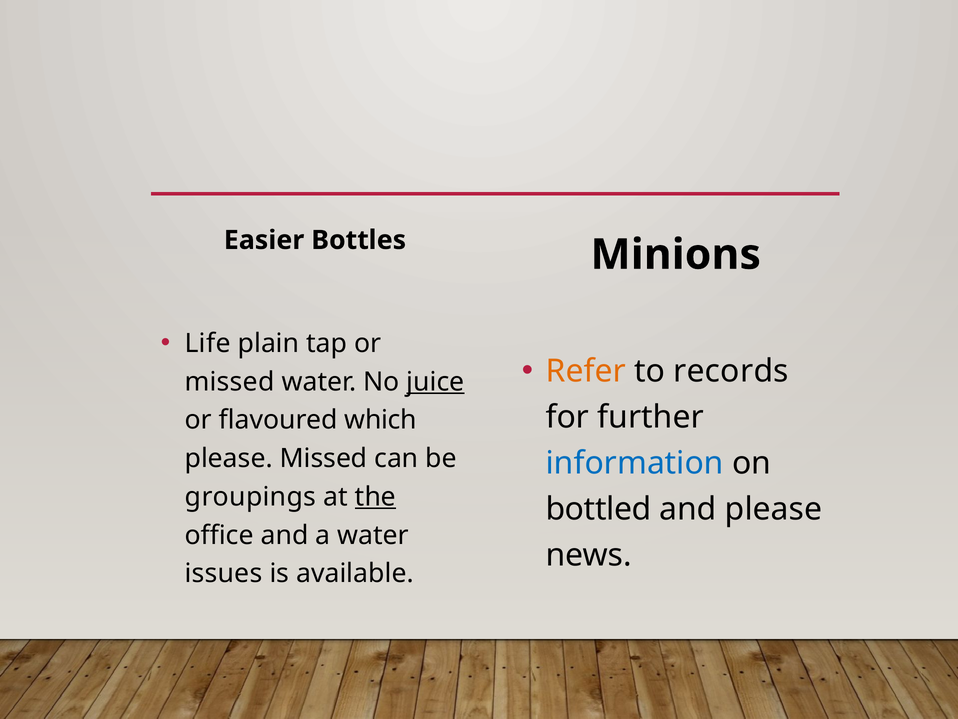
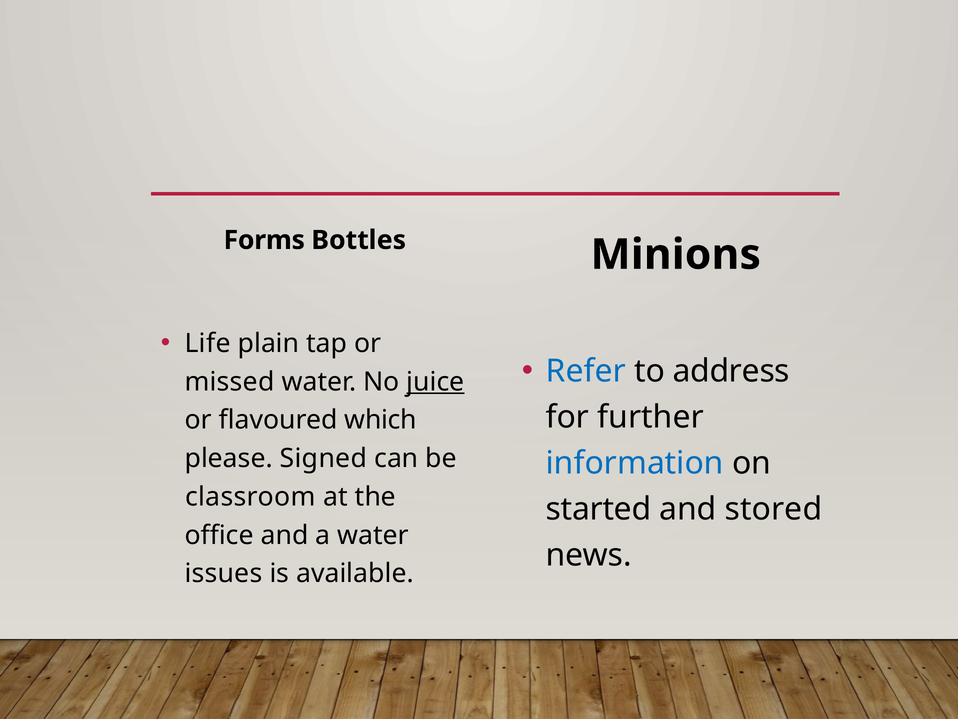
Easier: Easier -> Forms (264, 240)
Refer colour: orange -> blue (586, 371)
records: records -> address (731, 371)
please Missed: Missed -> Signed (323, 458)
groupings: groupings -> classroom (250, 497)
the underline: present -> none (375, 497)
bottled: bottled -> started (599, 509)
and please: please -> stored (774, 509)
